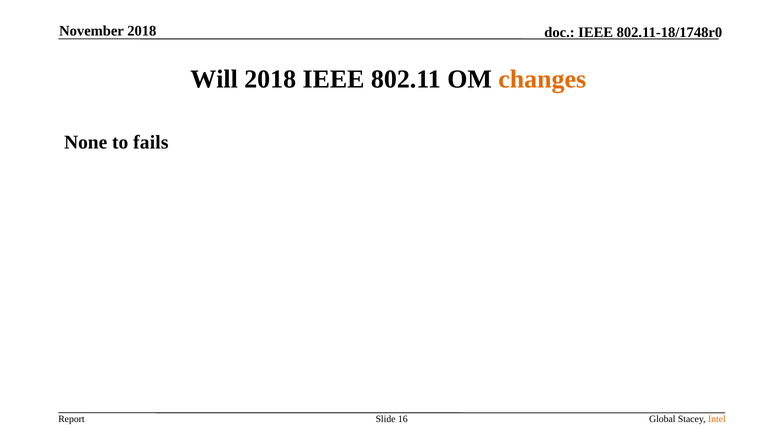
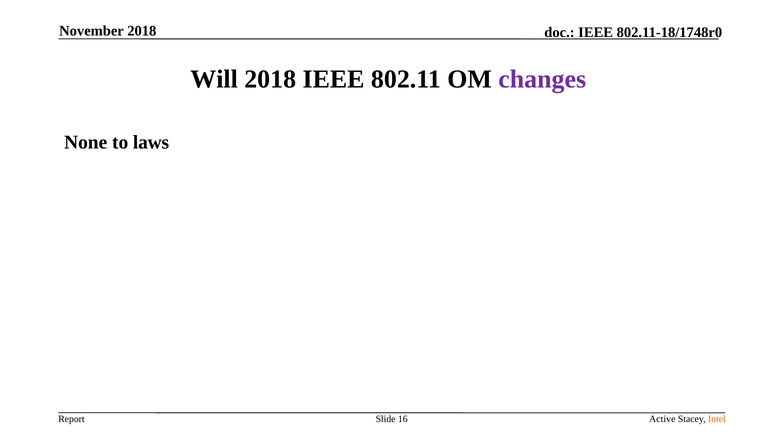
changes colour: orange -> purple (542, 79)
fails: fails -> laws (151, 142)
Global: Global -> Active (662, 419)
